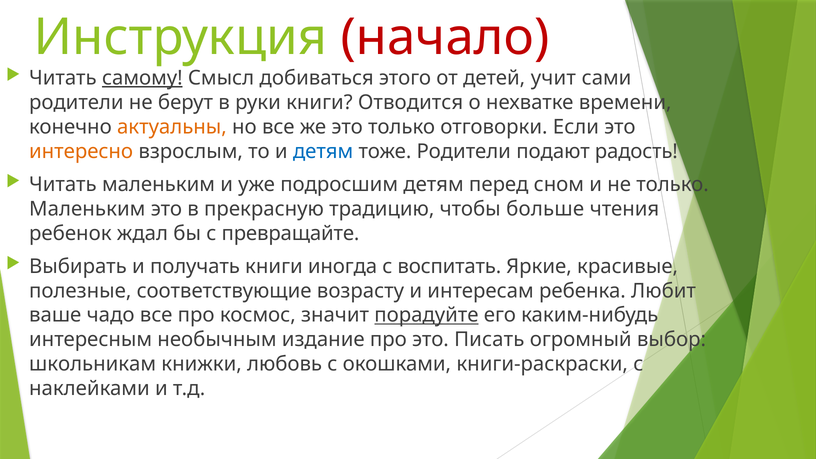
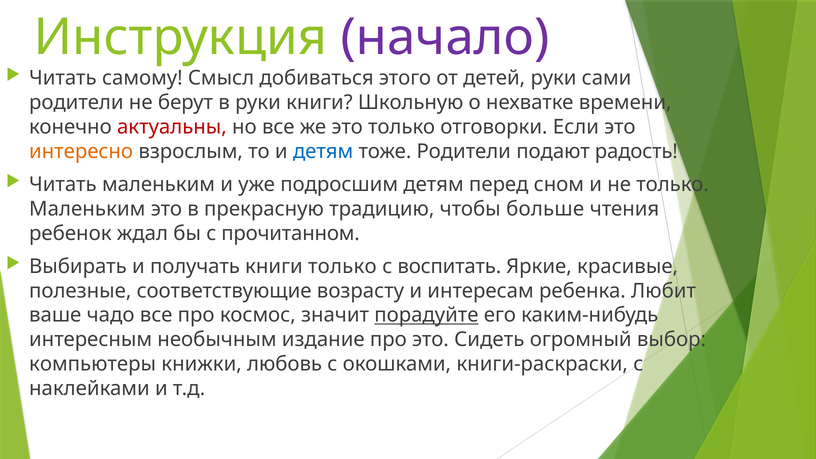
начало colour: red -> purple (445, 37)
самому underline: present -> none (142, 78)
детей учит: учит -> руки (554, 78)
Отводится: Отводится -> Школьную (411, 102)
актуальны colour: orange -> red (172, 127)
превращайте: превращайте -> прочитанном (291, 233)
книги иногда: иногда -> только (342, 266)
Писать: Писать -> Сидеть (489, 340)
школьникам: школьникам -> компьютеры (93, 364)
